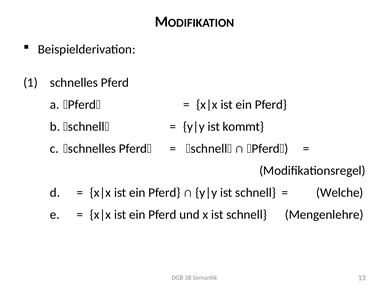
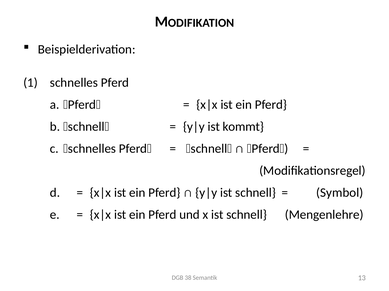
Welche: Welche -> Symbol (340, 193)
